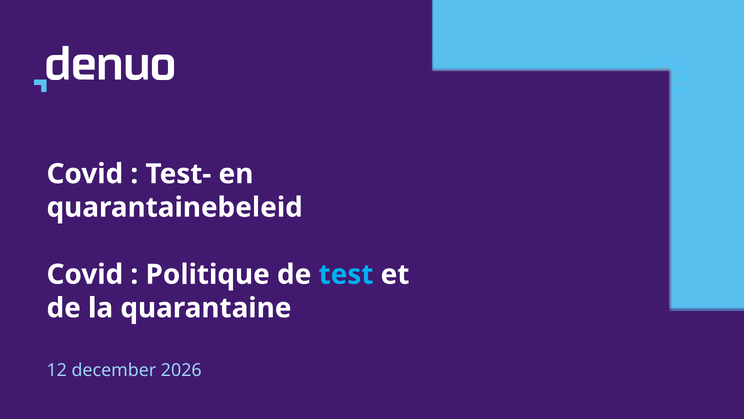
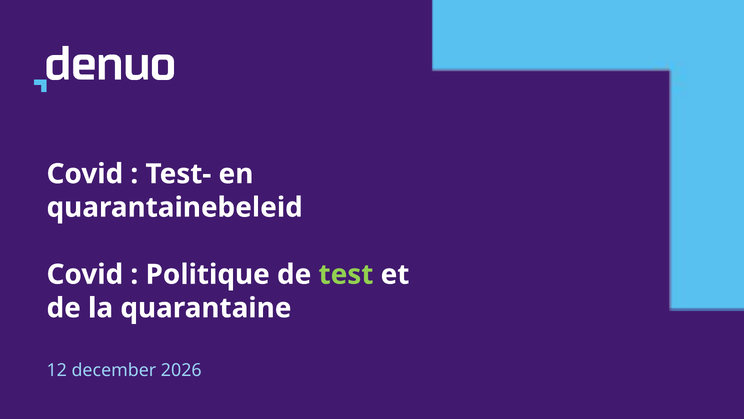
test colour: light blue -> light green (346, 274)
